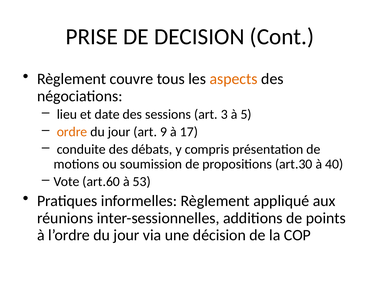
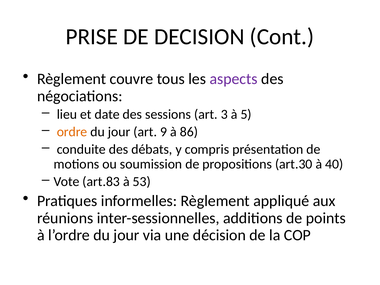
aspects colour: orange -> purple (234, 79)
17: 17 -> 86 (189, 132)
art.60: art.60 -> art.83 (101, 182)
